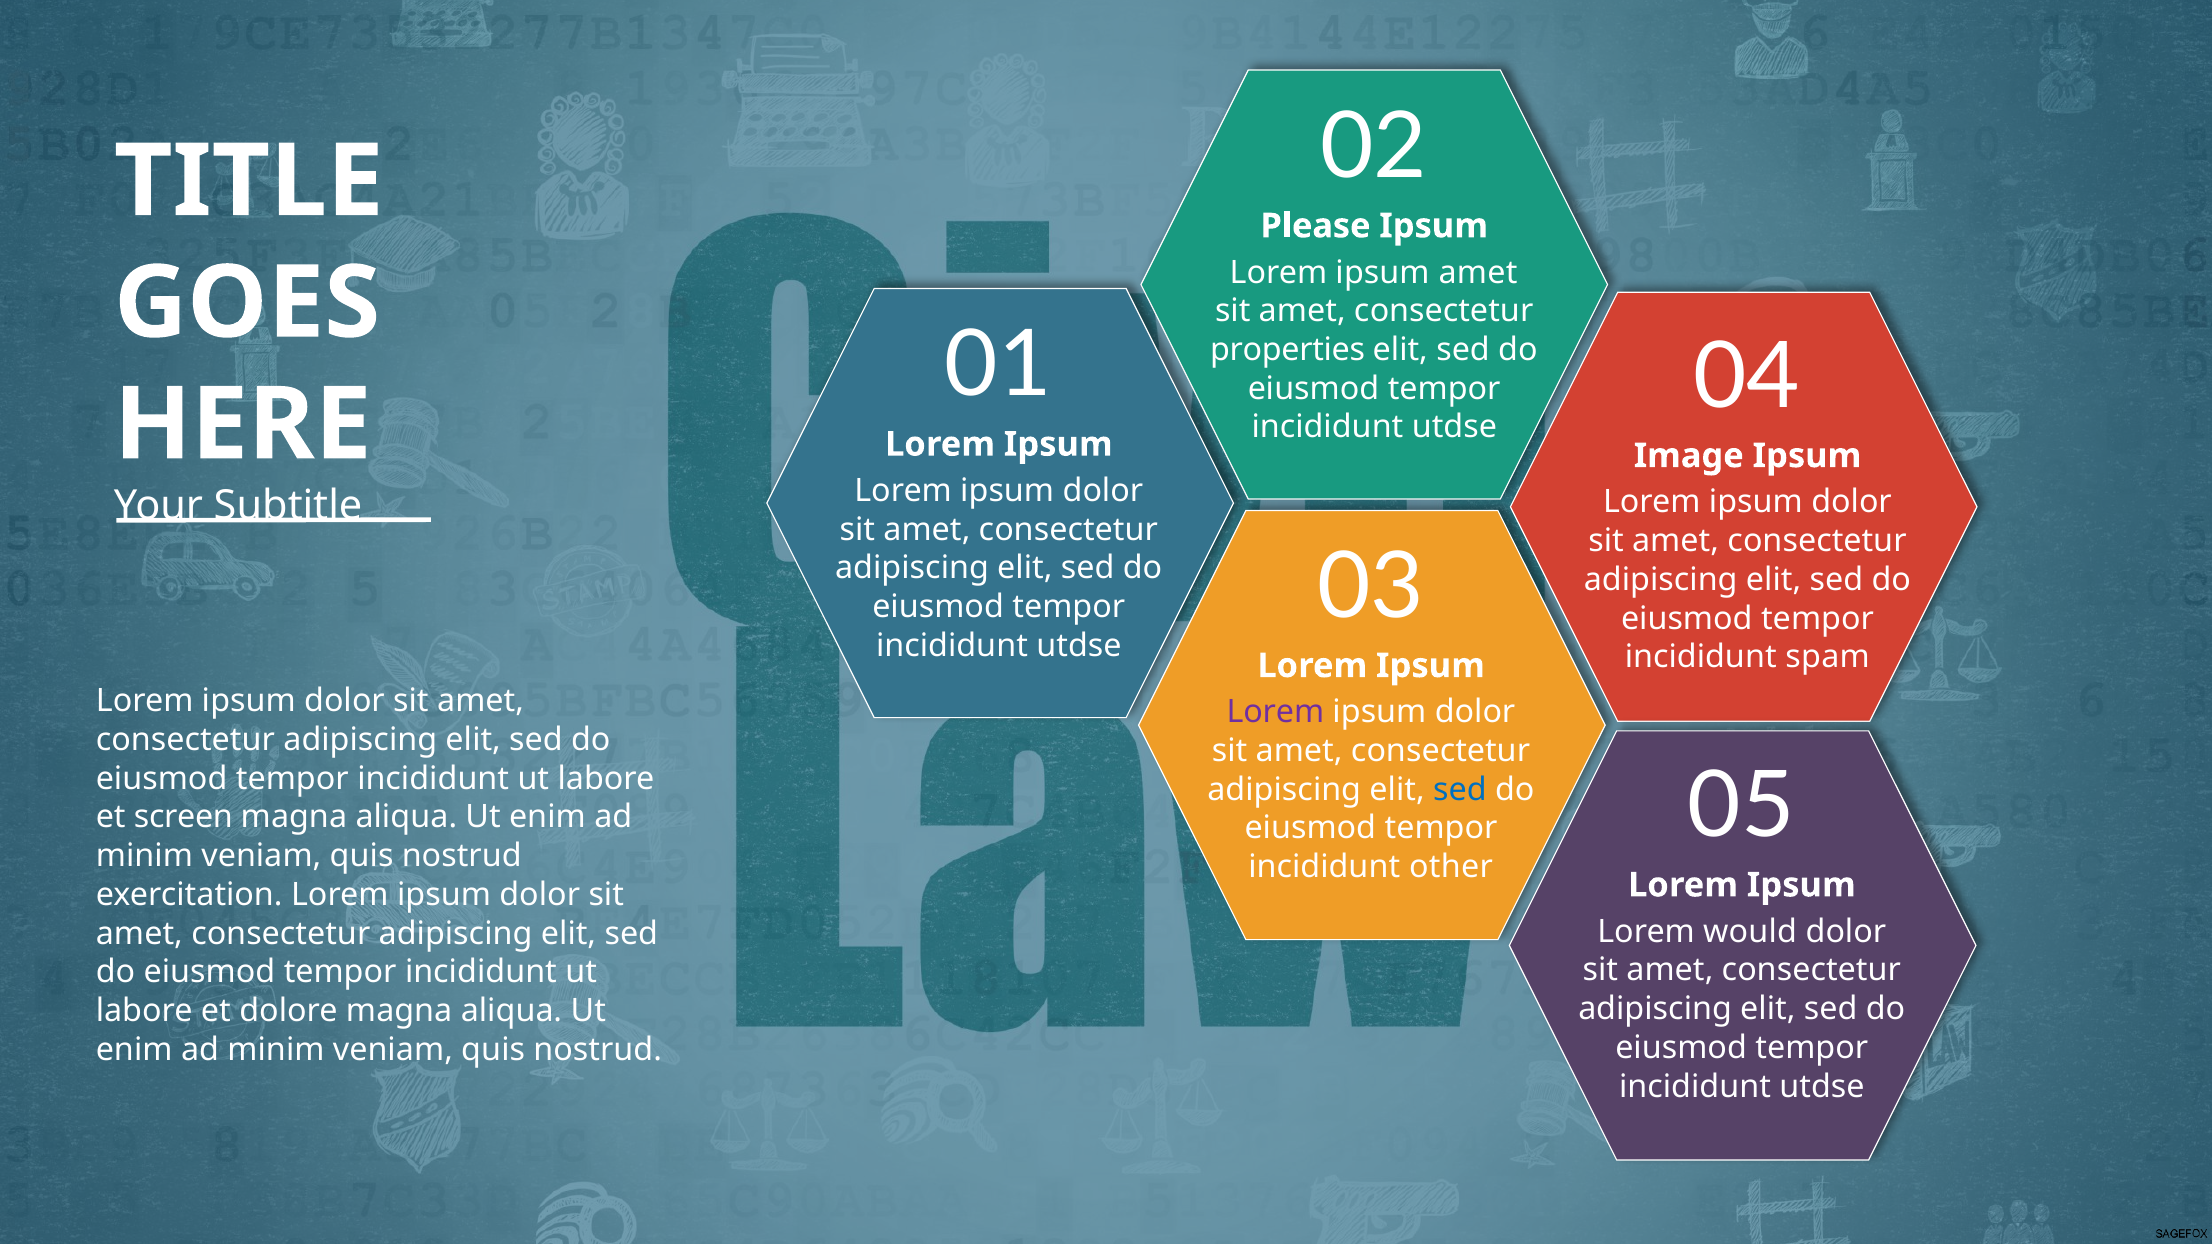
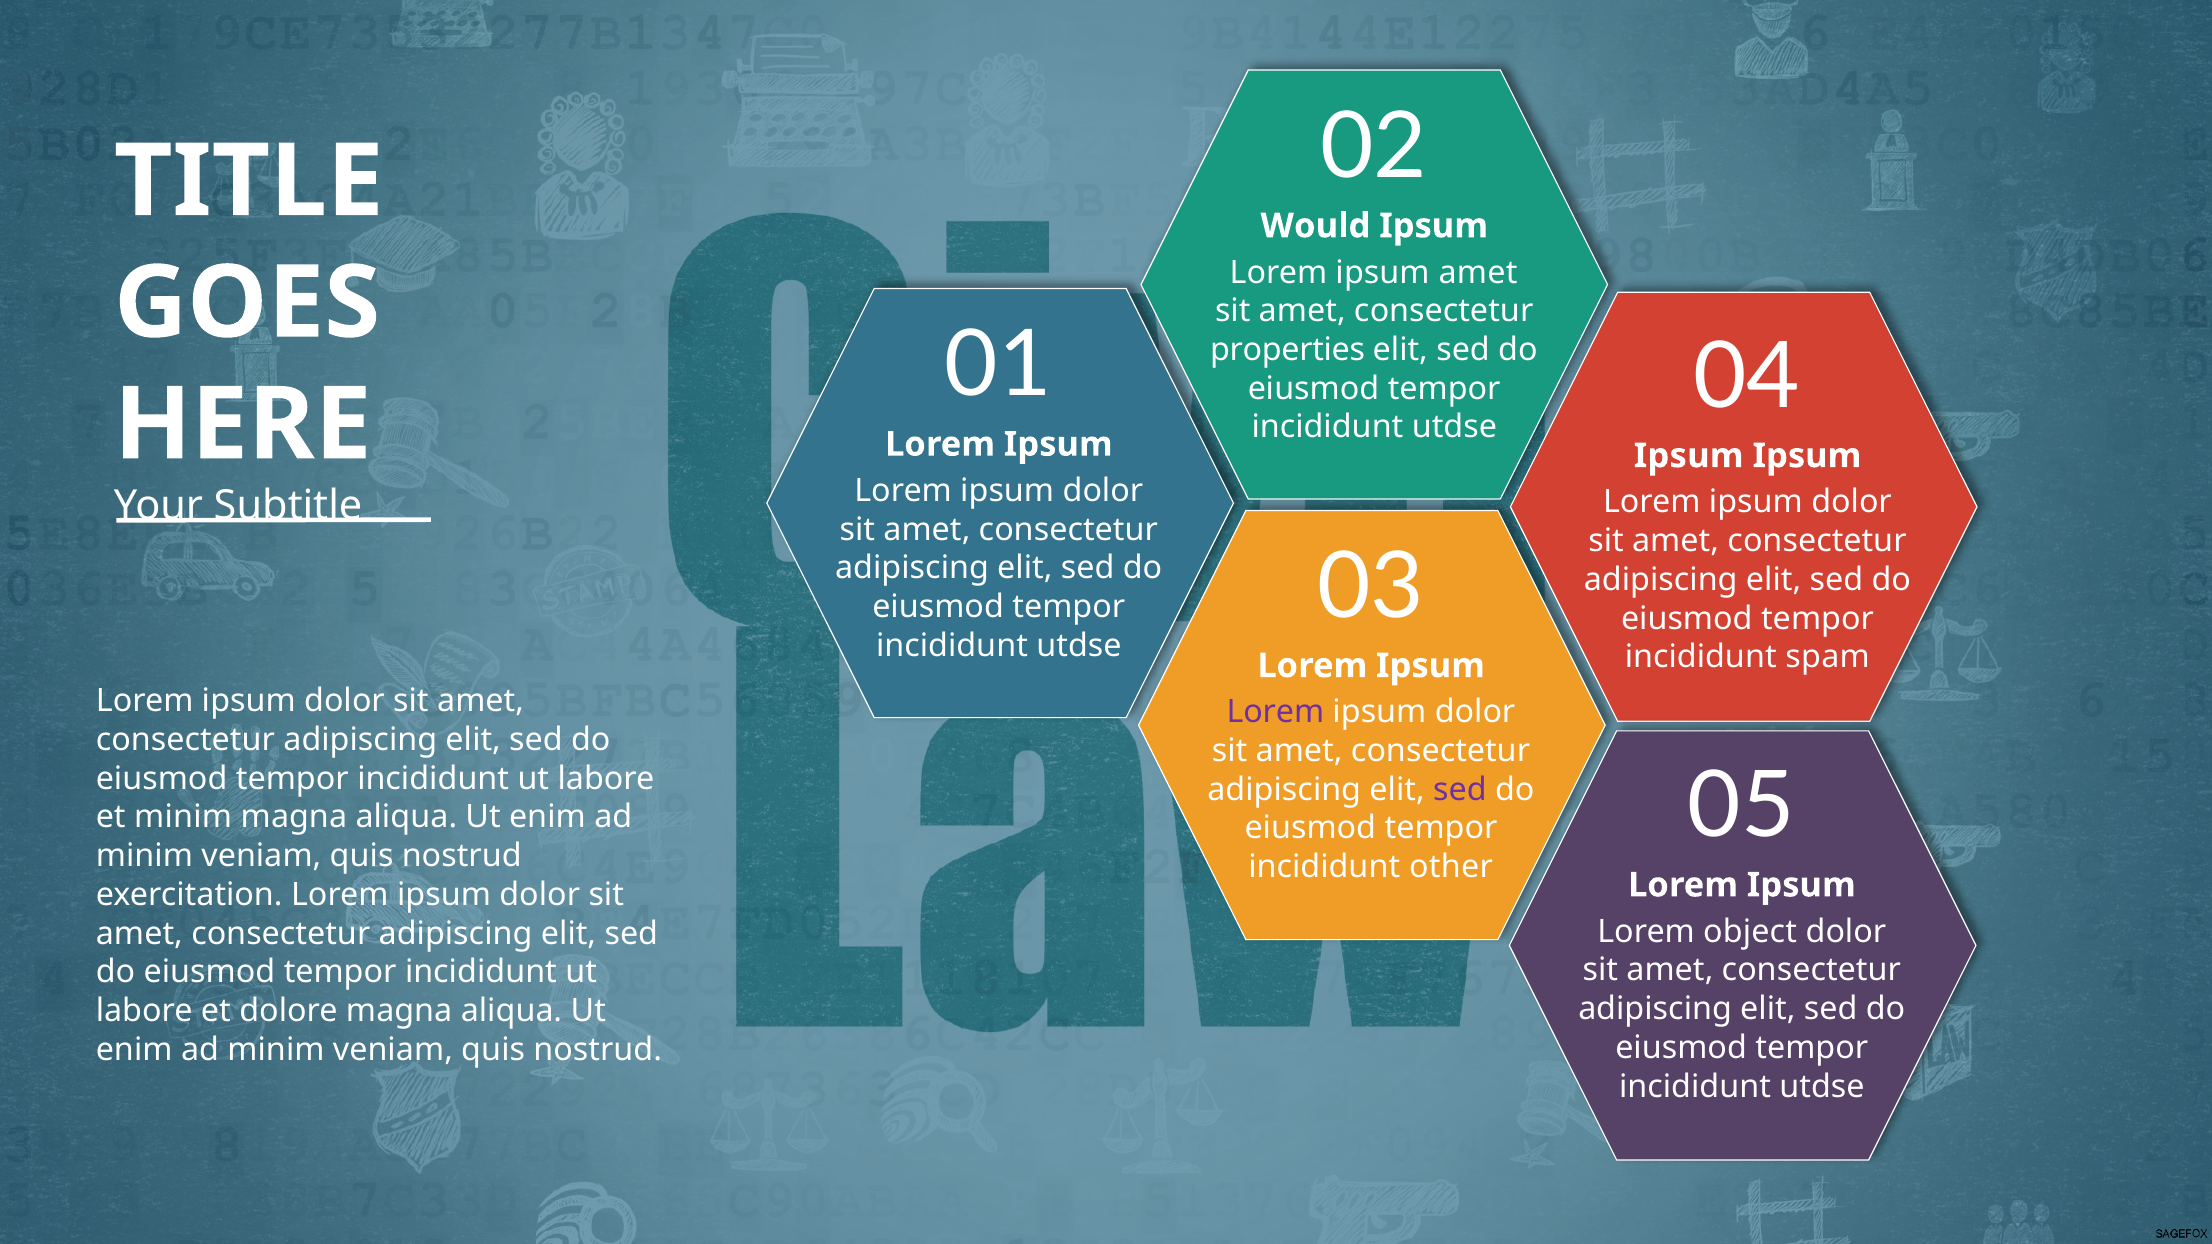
Please: Please -> Would (1315, 226)
Image: Image -> Ipsum (1689, 456)
sed colour: blue -> purple (1460, 790)
et screen: screen -> minim (183, 817)
would: would -> object (1750, 932)
